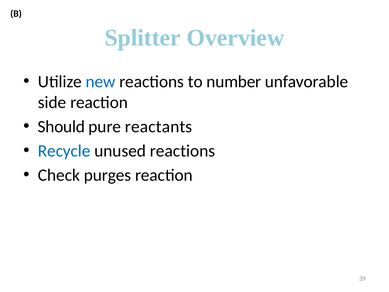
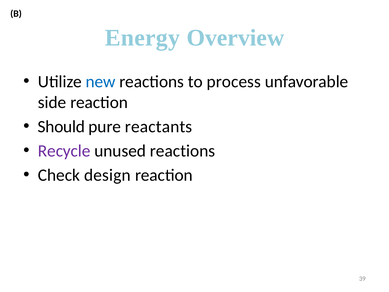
Splitter: Splitter -> Energy (142, 38)
number: number -> process (234, 82)
Recycle colour: blue -> purple (64, 151)
purges: purges -> design (107, 175)
